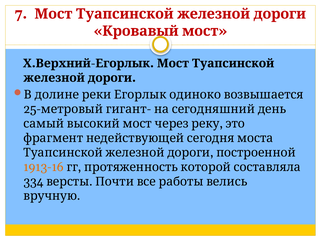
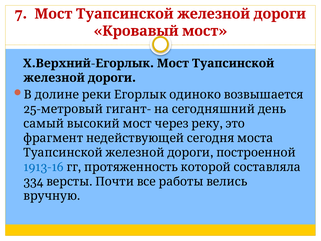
1913-16 colour: orange -> blue (43, 167)
